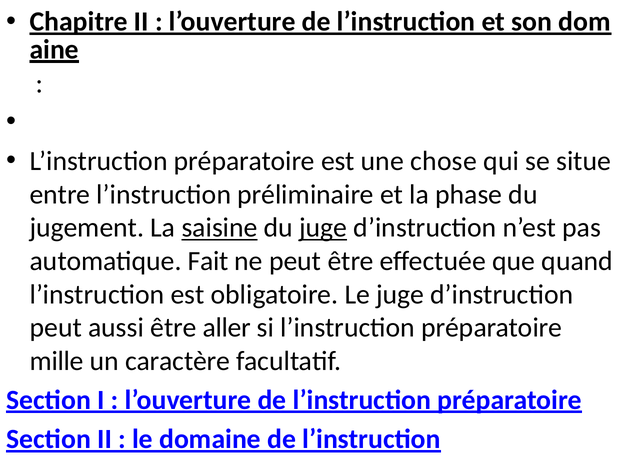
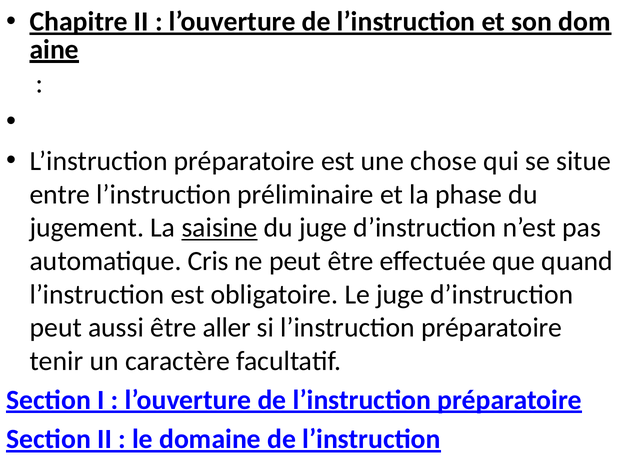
juge underline: present -> none (323, 228)
Fait: Fait -> Cris (208, 261)
mille: mille -> tenir (57, 361)
